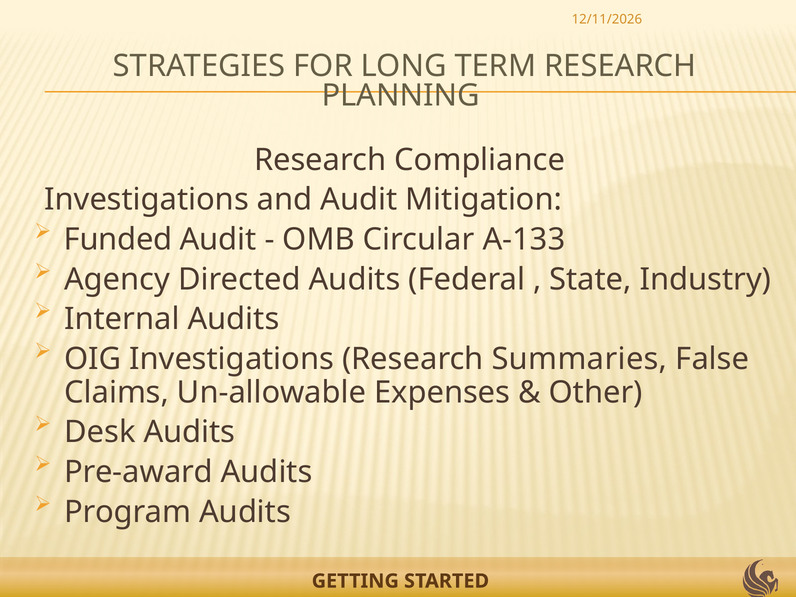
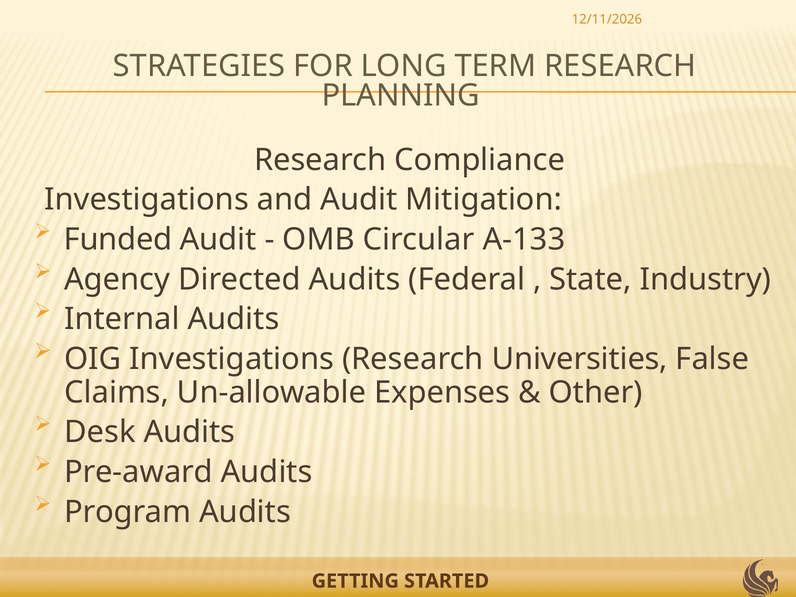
Summaries: Summaries -> Universities (580, 359)
